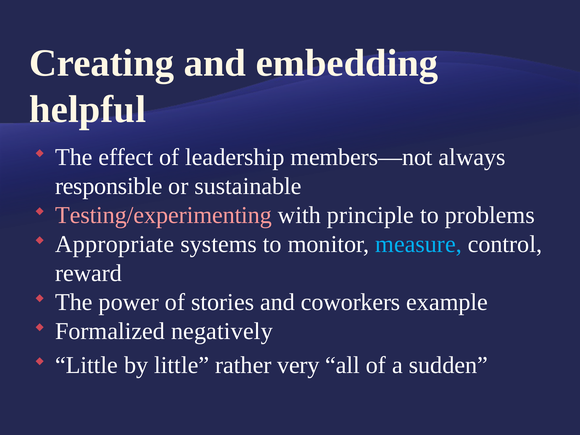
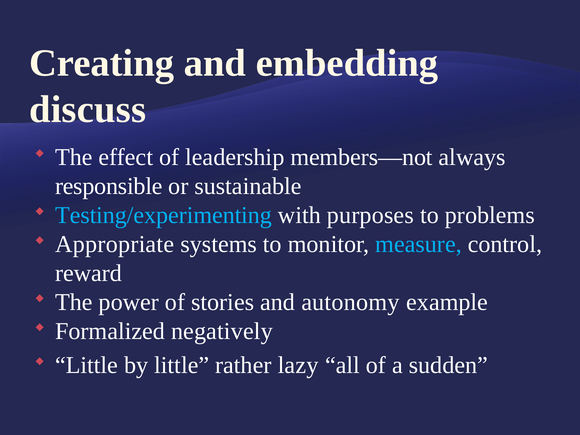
helpful: helpful -> discuss (88, 109)
Testing/experimenting colour: pink -> light blue (164, 215)
principle: principle -> purposes (370, 215)
coworkers: coworkers -> autonomy (350, 302)
very: very -> lazy (298, 365)
